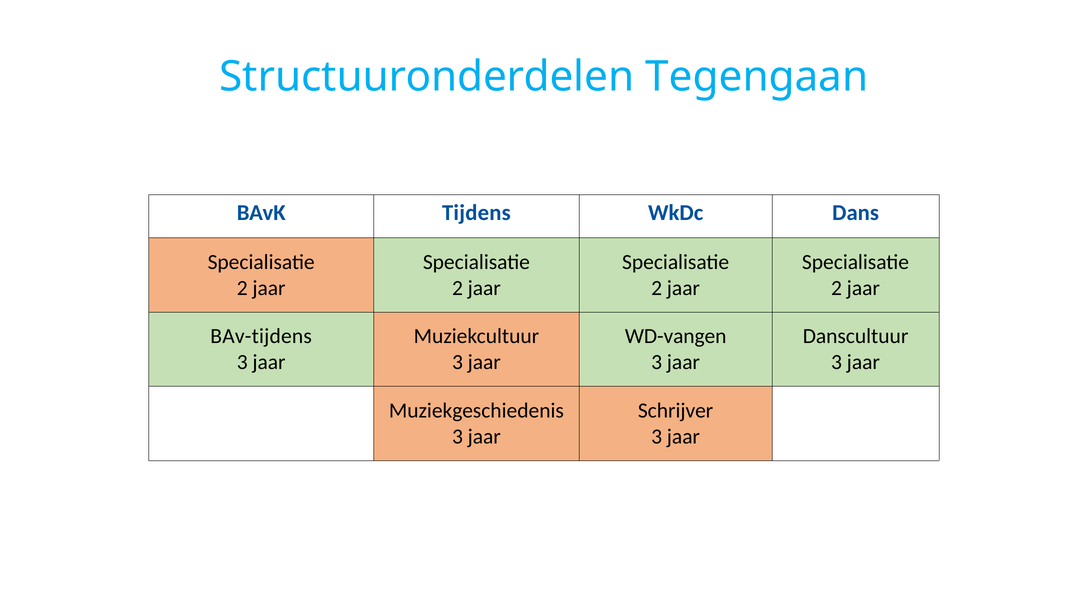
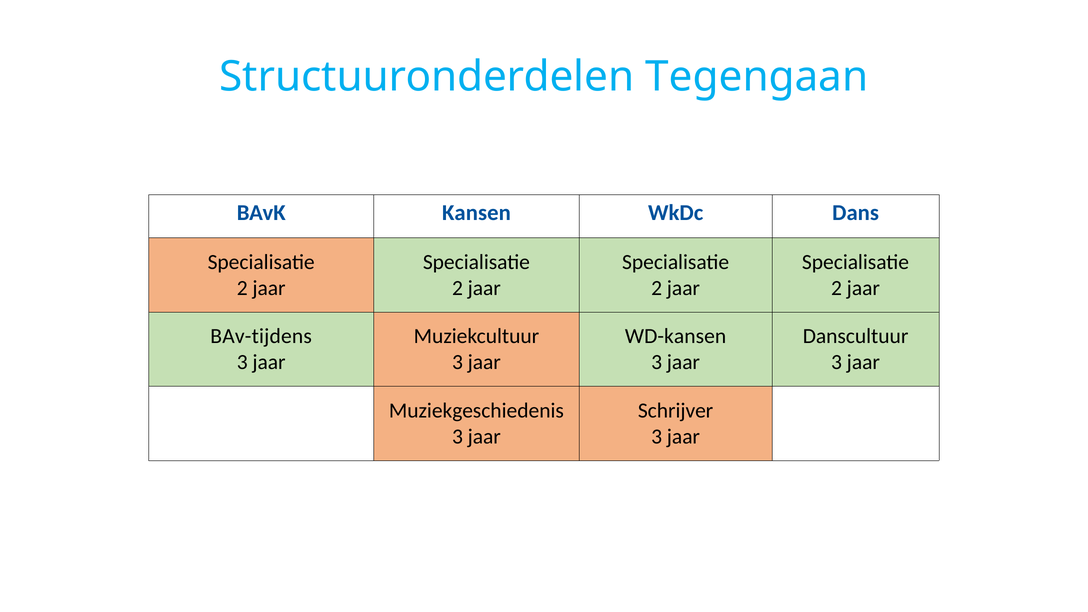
Tijdens: Tijdens -> Kansen (476, 213)
WD-vangen: WD-vangen -> WD-kansen (676, 336)
